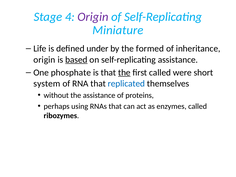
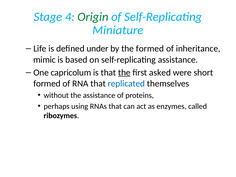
Origin colour: purple -> green (93, 17)
origin: origin -> mimic (44, 60)
based underline: present -> none (76, 60)
phosphate: phosphate -> capricolum (71, 73)
first called: called -> asked (160, 73)
system: system -> formed (47, 84)
